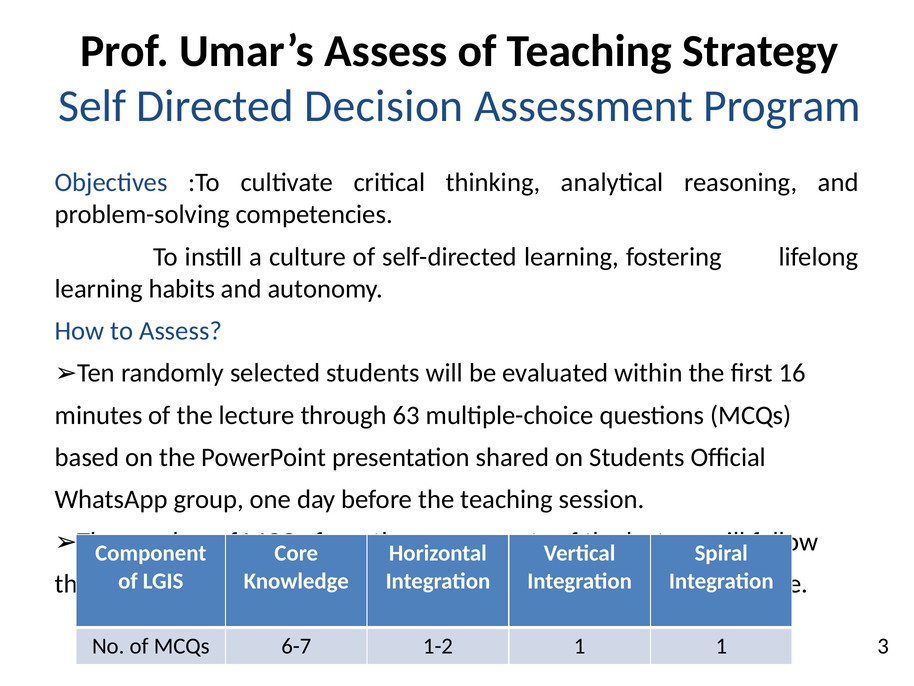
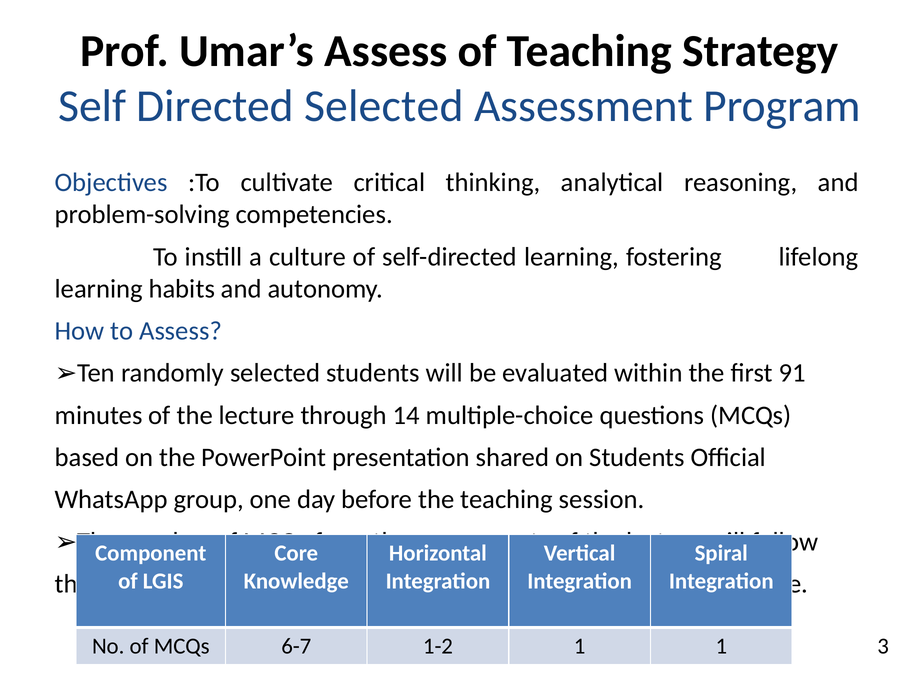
Directed Decision: Decision -> Selected (384, 106)
16: 16 -> 91 (792, 373)
63: 63 -> 14 (406, 415)
